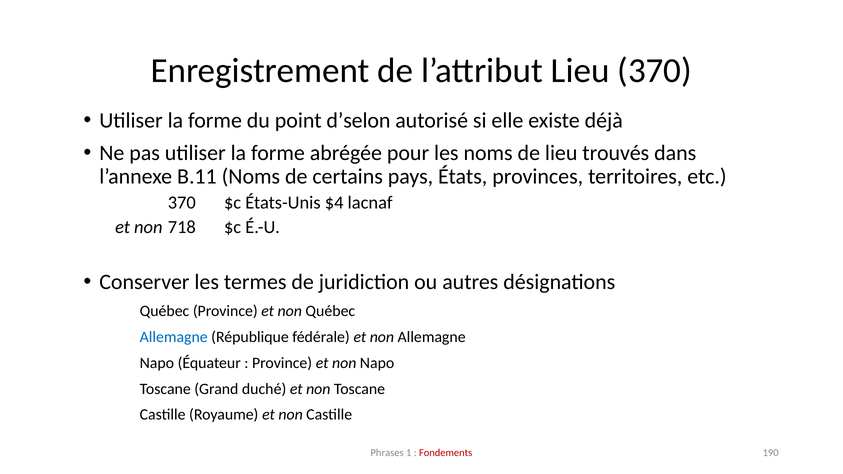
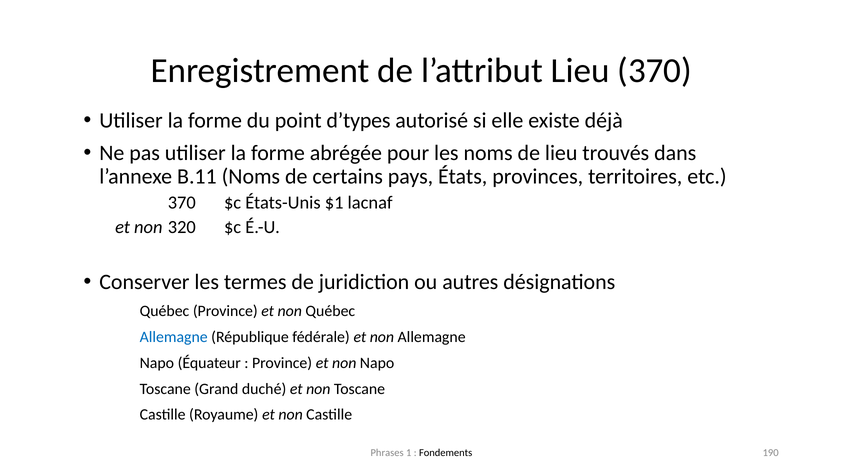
d’selon: d’selon -> d’types (359, 121)
$4: $4 -> $1 (334, 203)
718: 718 -> 320 (182, 227)
Fondements colour: red -> black (446, 453)
